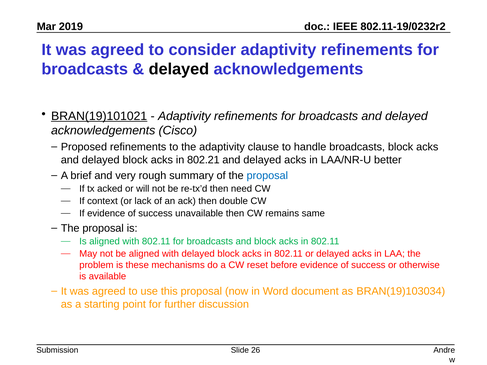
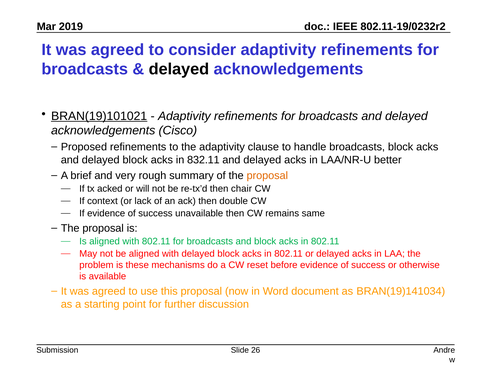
802.21: 802.21 -> 832.11 (203, 160)
proposal colour: blue -> orange (267, 176)
need: need -> chair (241, 189)
BRAN(19)103034: BRAN(19)103034 -> BRAN(19)141034 (401, 291)
